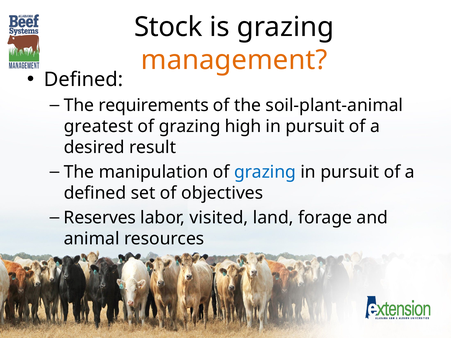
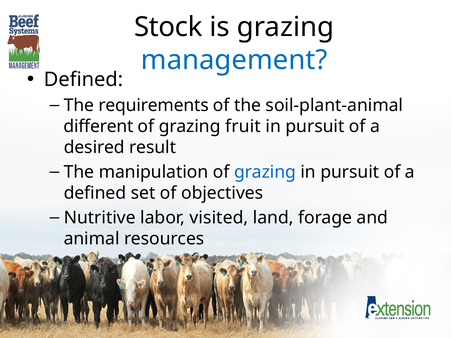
management colour: orange -> blue (234, 60)
greatest: greatest -> different (98, 127)
high: high -> fruit (243, 127)
Reserves: Reserves -> Nutritive (100, 218)
